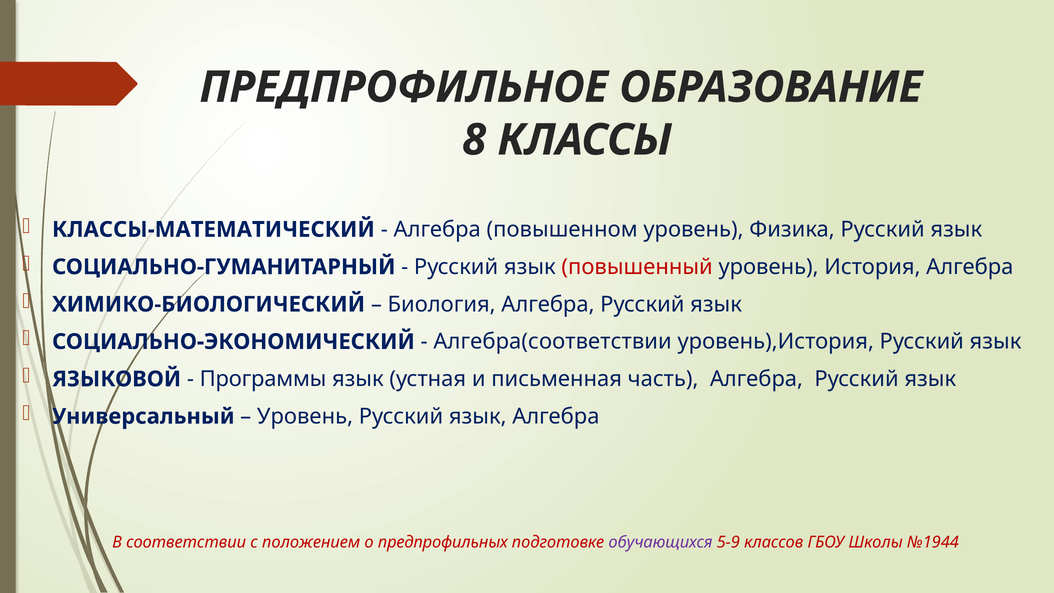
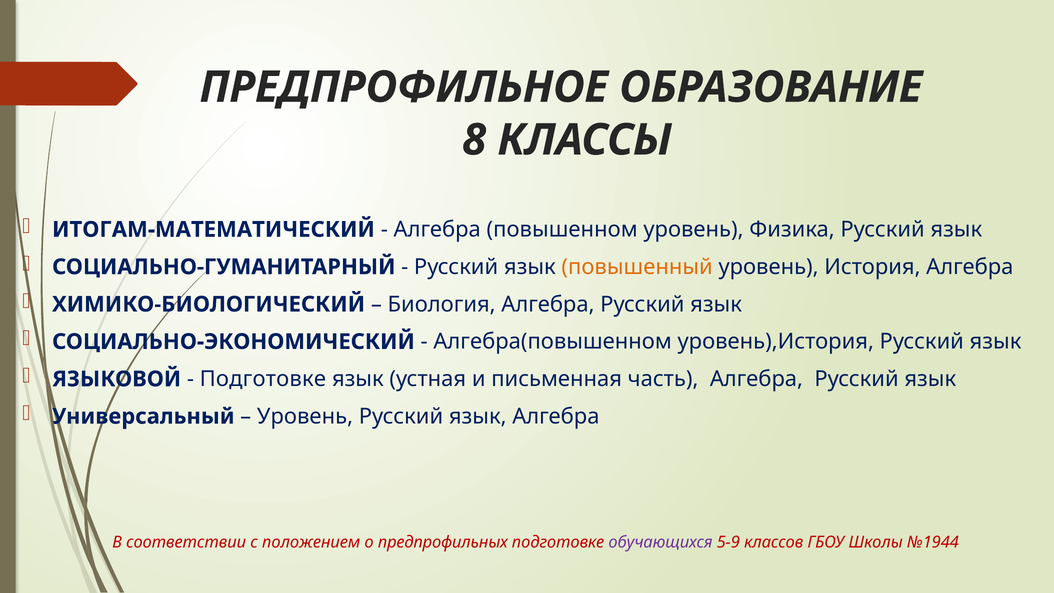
КЛАССЫ-МАТЕМАТИЧЕСКИЙ: КЛАССЫ-МАТЕМАТИЧЕСКИЙ -> ИТОГАМ-МАТЕМАТИЧЕСКИЙ (214, 229)
повышенный colour: red -> orange (637, 267)
Алгебра(соответствии: Алгебра(соответствии -> Алгебра(повышенном (553, 342)
Программы: Программы -> Подготовке (263, 379)
